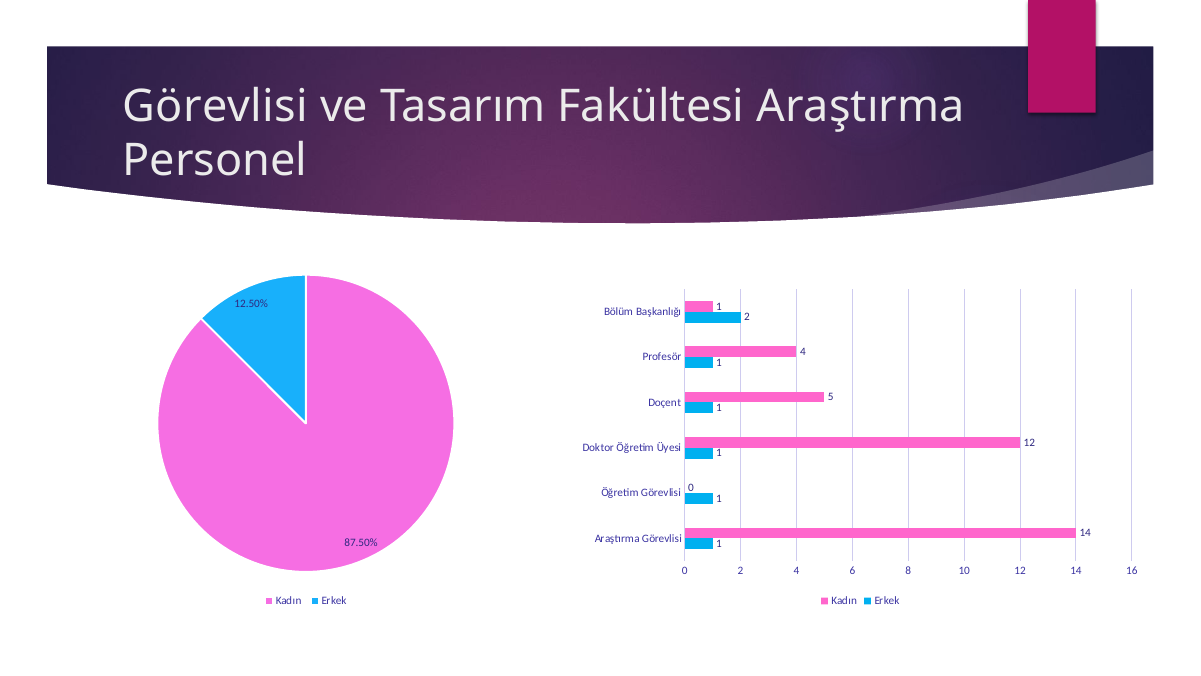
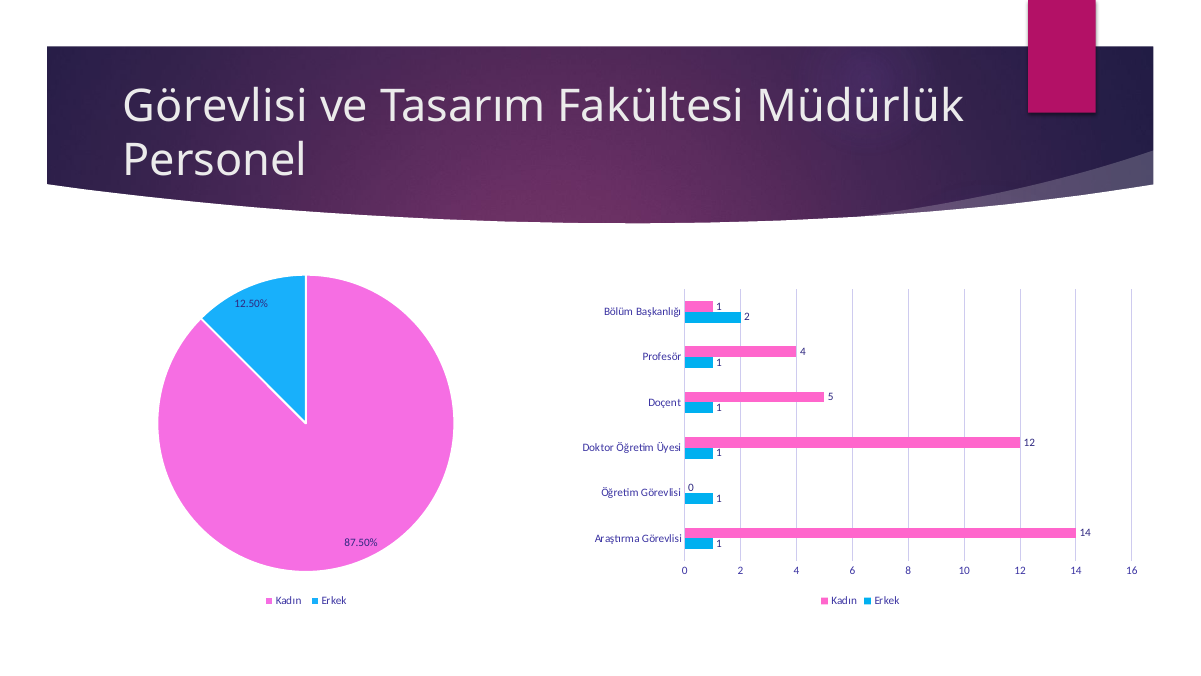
Fakültesi Araştırma: Araştırma -> Müdürlük (860, 107)
